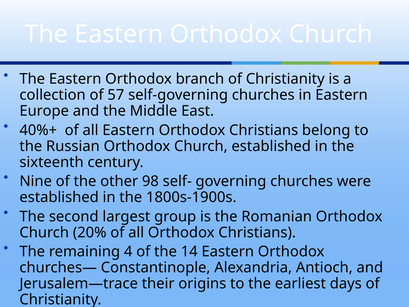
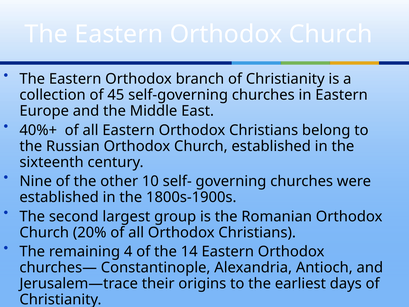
57: 57 -> 45 (116, 95)
98: 98 -> 10 (150, 181)
